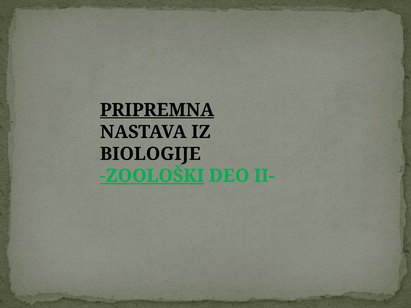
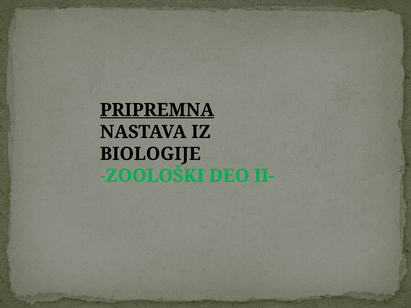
ZOOLOŠKI underline: present -> none (152, 176)
